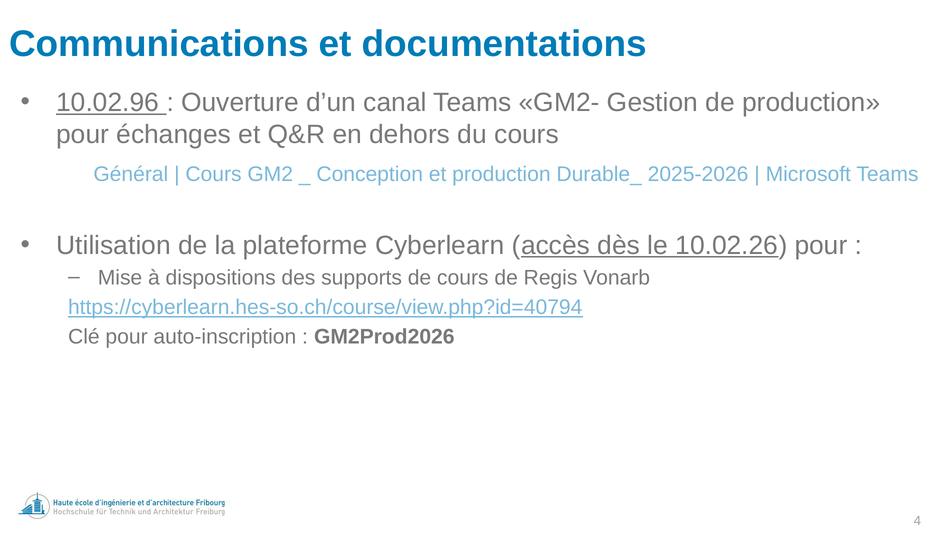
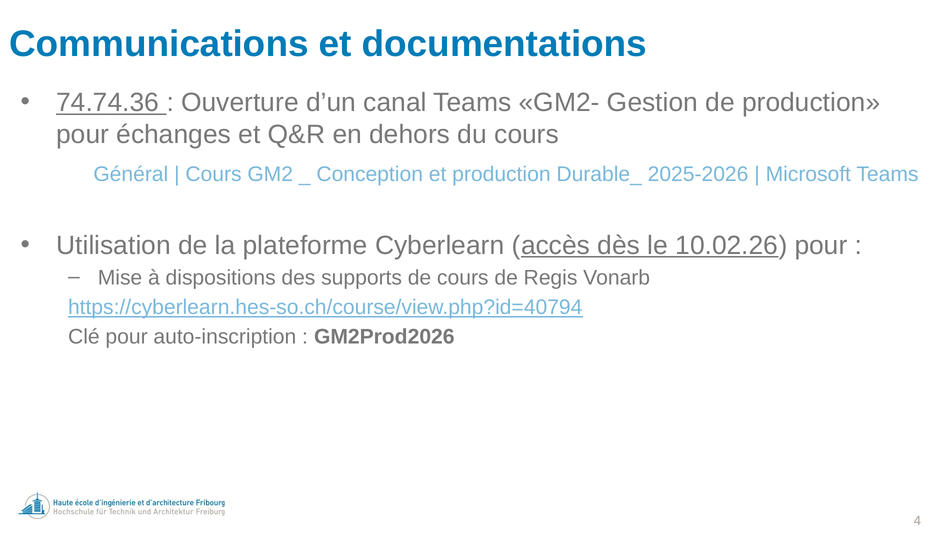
10.02.96: 10.02.96 -> 74.74.36 (108, 103)
